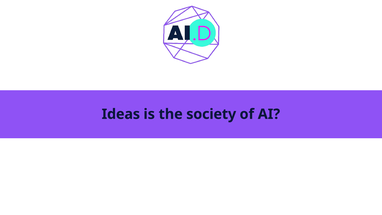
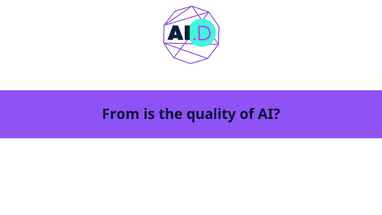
Ideas: Ideas -> From (121, 114)
society: society -> quality (211, 114)
